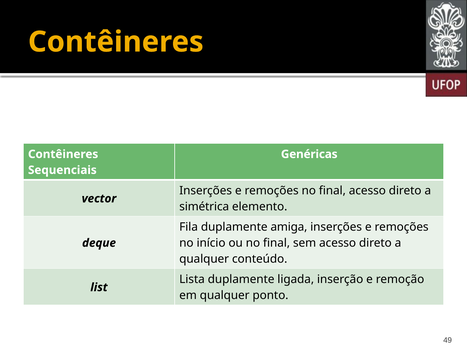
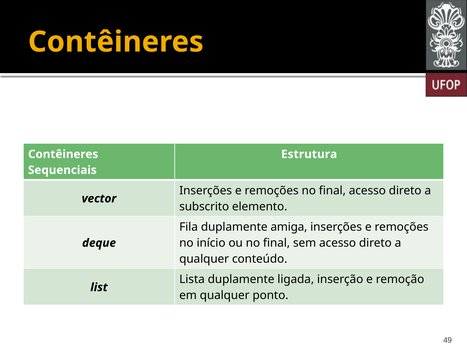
Genéricas: Genéricas -> Estrutura (309, 154)
simétrica: simétrica -> subscrito (204, 207)
